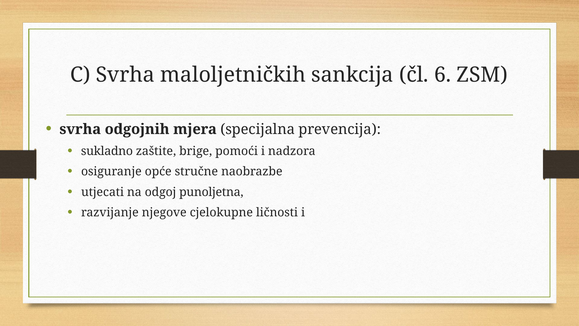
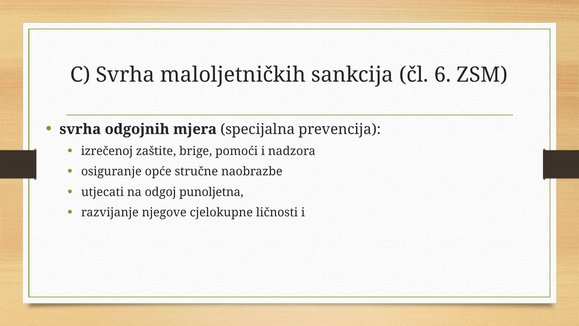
sukladno: sukladno -> izrečenoj (107, 151)
